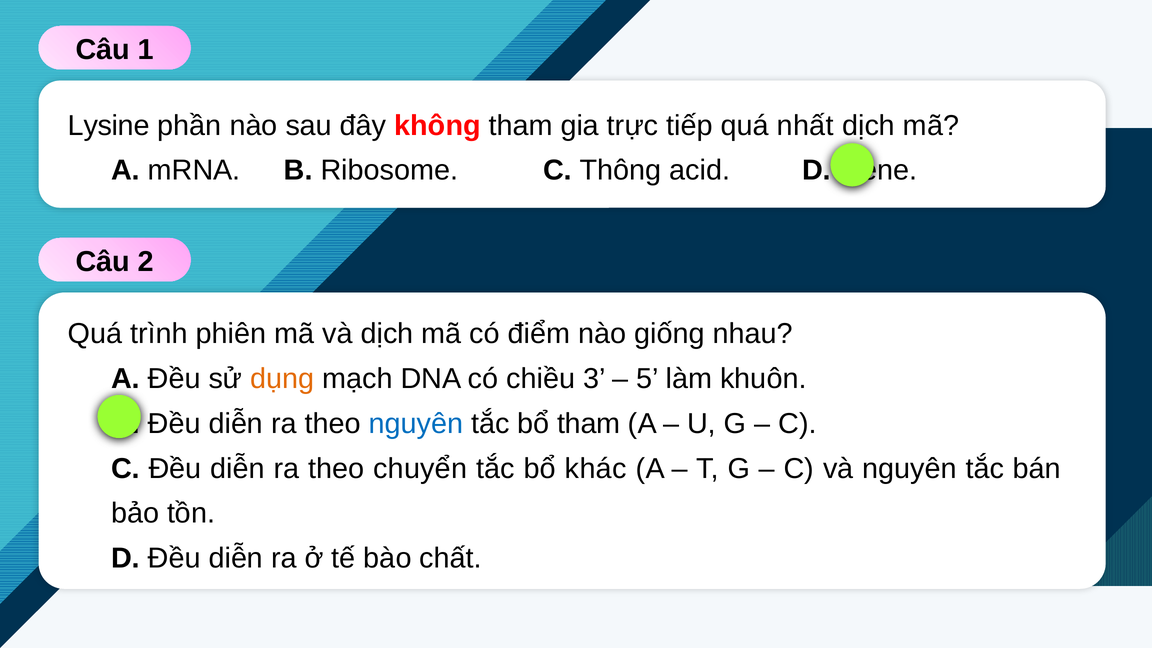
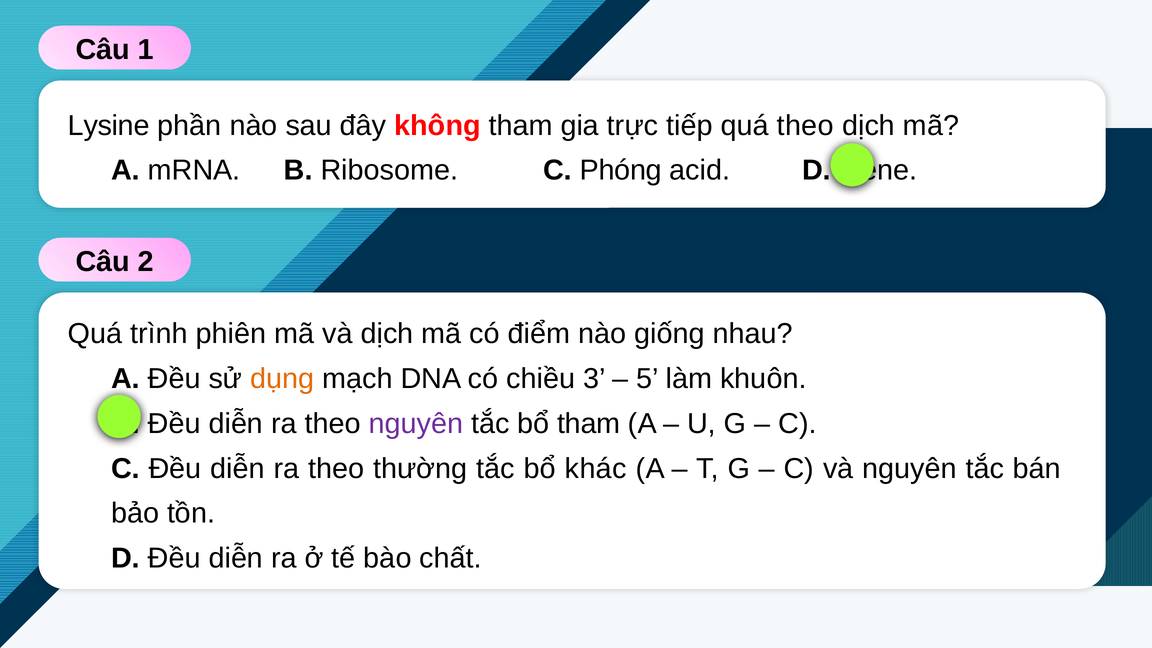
quá nhất: nhất -> theo (805, 126)
Thông: Thông -> Phóng (621, 170)
nguyên colour: blue -> purple (416, 424)
chuyển: chuyển -> thường (420, 469)
